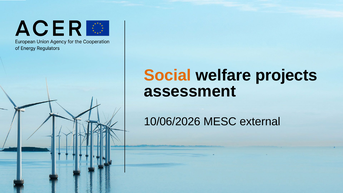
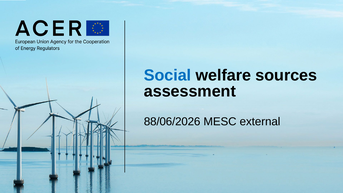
Social colour: orange -> blue (168, 75)
projects: projects -> sources (286, 75)
10/06/2026: 10/06/2026 -> 88/06/2026 (172, 121)
